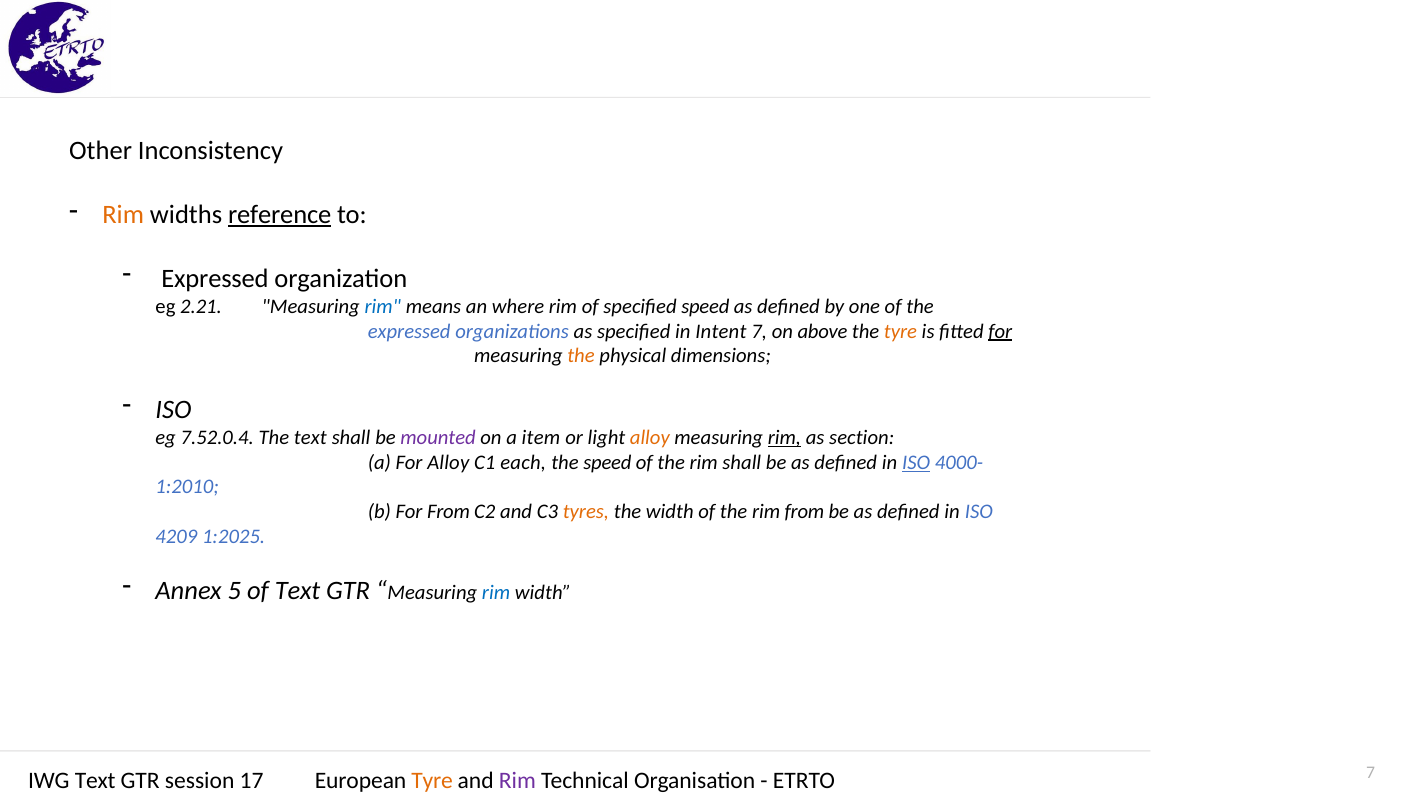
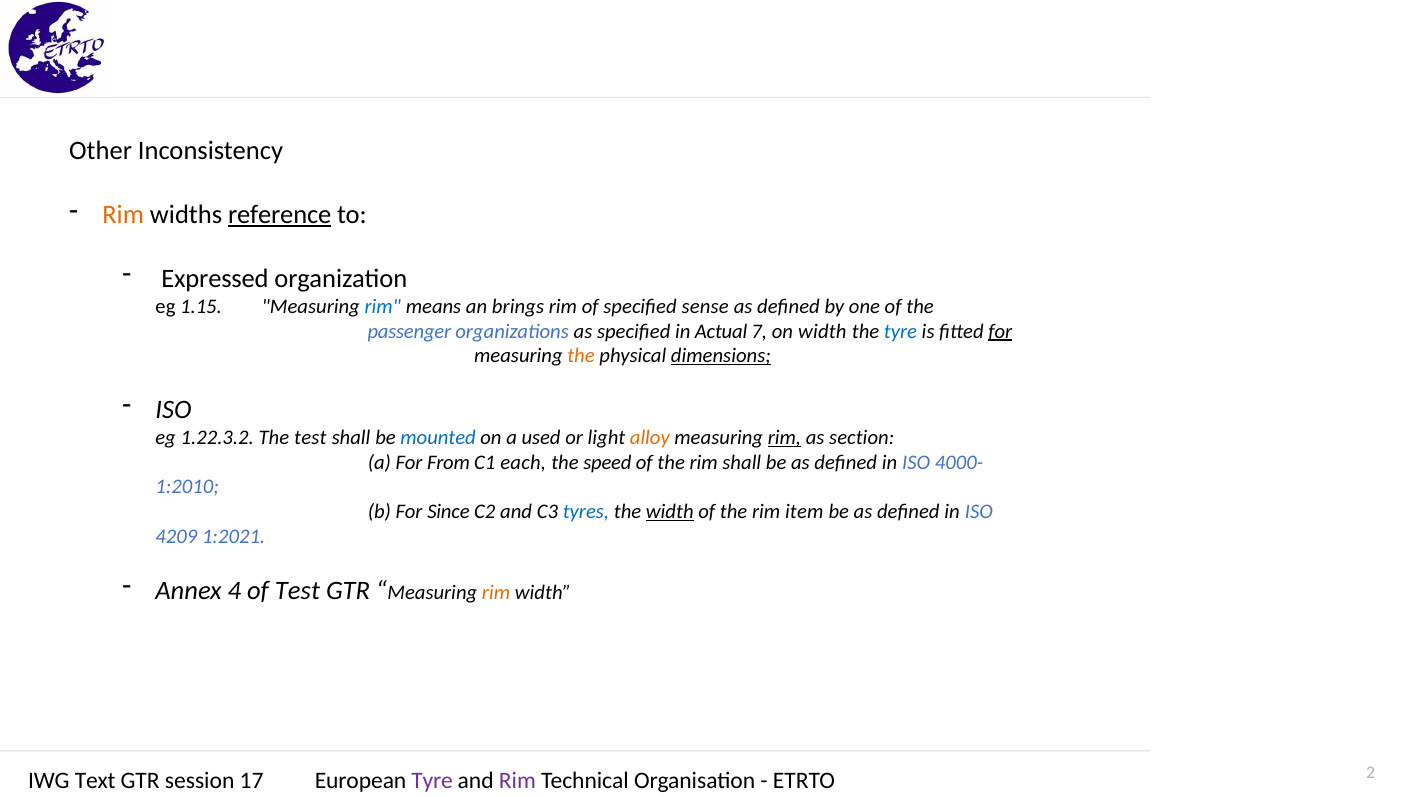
2.21: 2.21 -> 1.15 (201, 306)
where: where -> brings (518, 306)
specified speed: speed -> sense (705, 306)
expressed: expressed -> passenger (409, 331)
Intent: Intent -> Actual (721, 331)
on above: above -> width (822, 331)
tyre colour: orange -> blue (900, 331)
dimensions underline: none -> present (721, 356)
7.52.0.4: 7.52.0.4 -> 1.22.3.2 (217, 437)
The text: text -> test (310, 437)
mounted colour: purple -> blue (438, 437)
item: item -> used (541, 437)
For Alloy: Alloy -> From (448, 462)
ISO underline: present -> none (916, 462)
For From: From -> Since (448, 512)
tyres colour: orange -> blue (586, 512)
width underline: none -> present (670, 512)
rim from: from -> item (804, 512)
1:2025: 1:2025 -> 1:2021 (234, 536)
5: 5 -> 4 (234, 590)
of Text: Text -> Test (297, 590)
rim colour: blue -> orange (496, 592)
Tyre colour: orange -> purple (432, 780)
7: 7 -> 2 (1371, 773)
